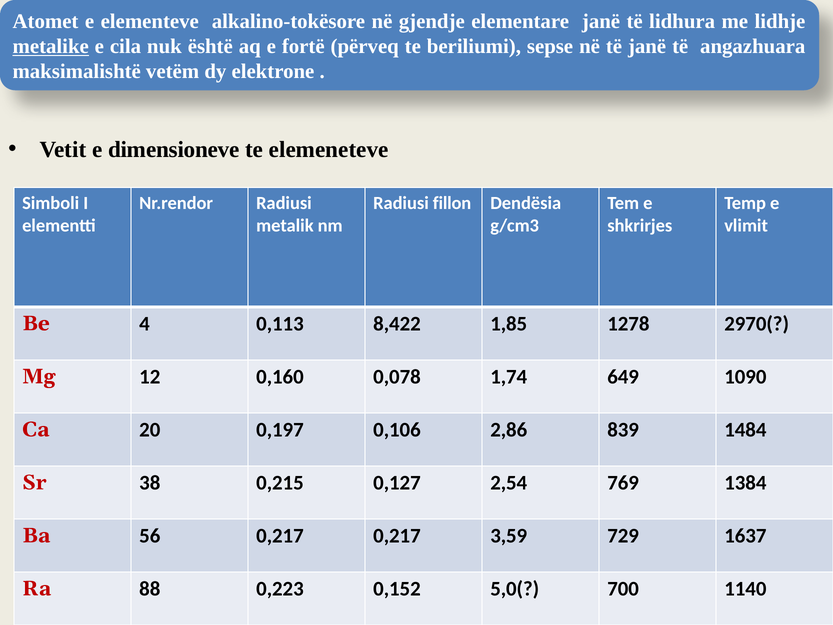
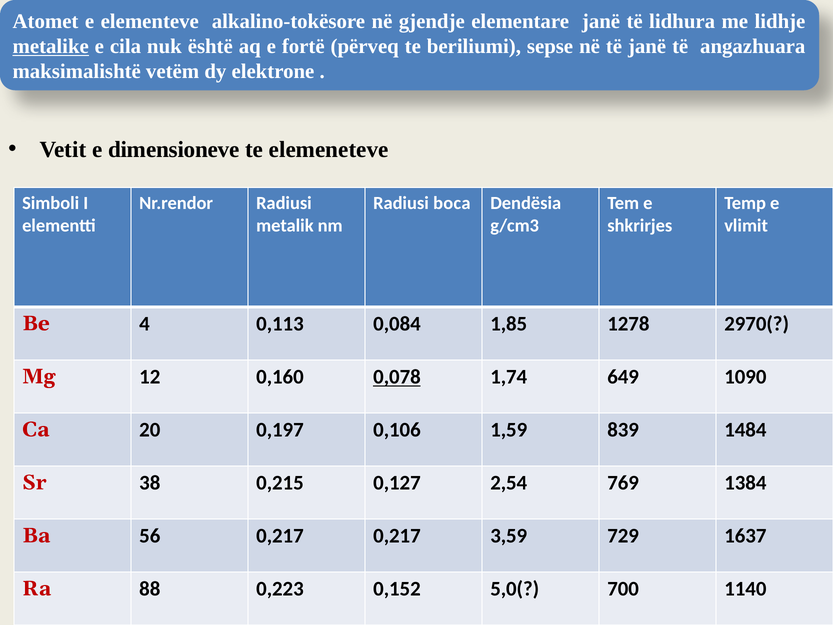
fillon: fillon -> boca (452, 203)
8,422: 8,422 -> 0,084 (397, 324)
0,078 underline: none -> present (397, 377)
2,86: 2,86 -> 1,59 (509, 430)
